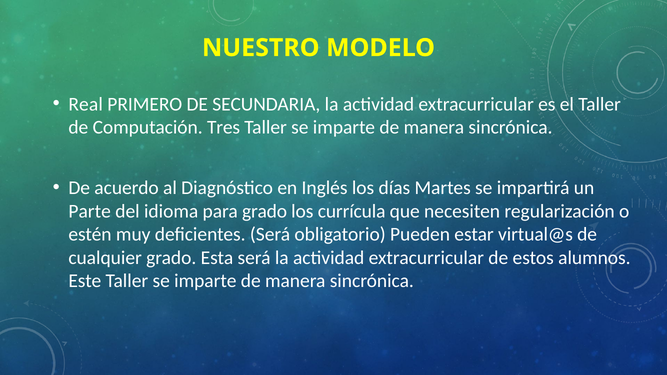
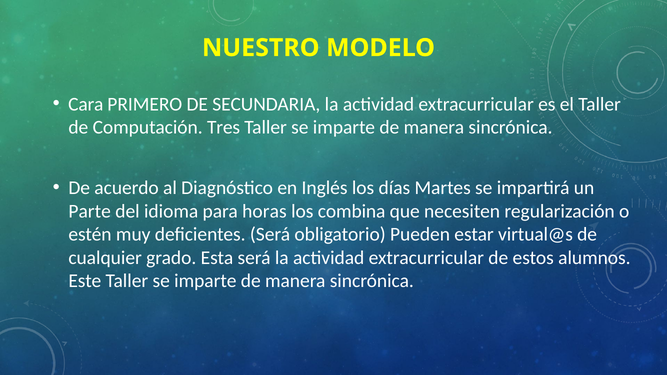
Real: Real -> Cara (86, 104)
para grado: grado -> horas (264, 211)
currícula: currícula -> combina (352, 211)
